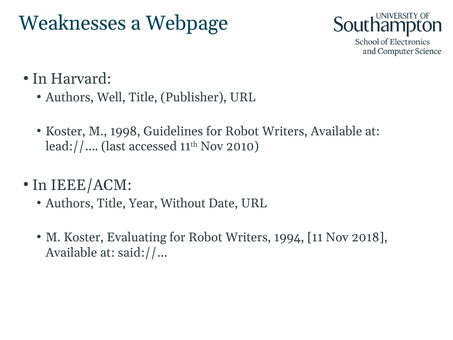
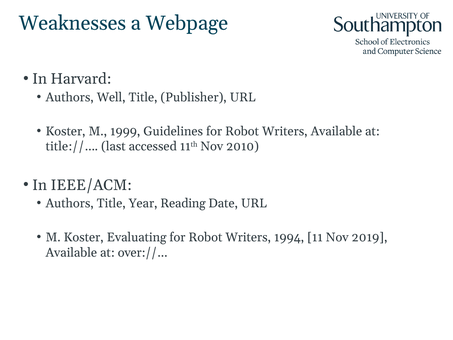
1998: 1998 -> 1999 (125, 131)
lead://…: lead://… -> title://… (72, 146)
Without: Without -> Reading (183, 203)
2018: 2018 -> 2019 (370, 237)
said://…: said://… -> over://… (142, 252)
